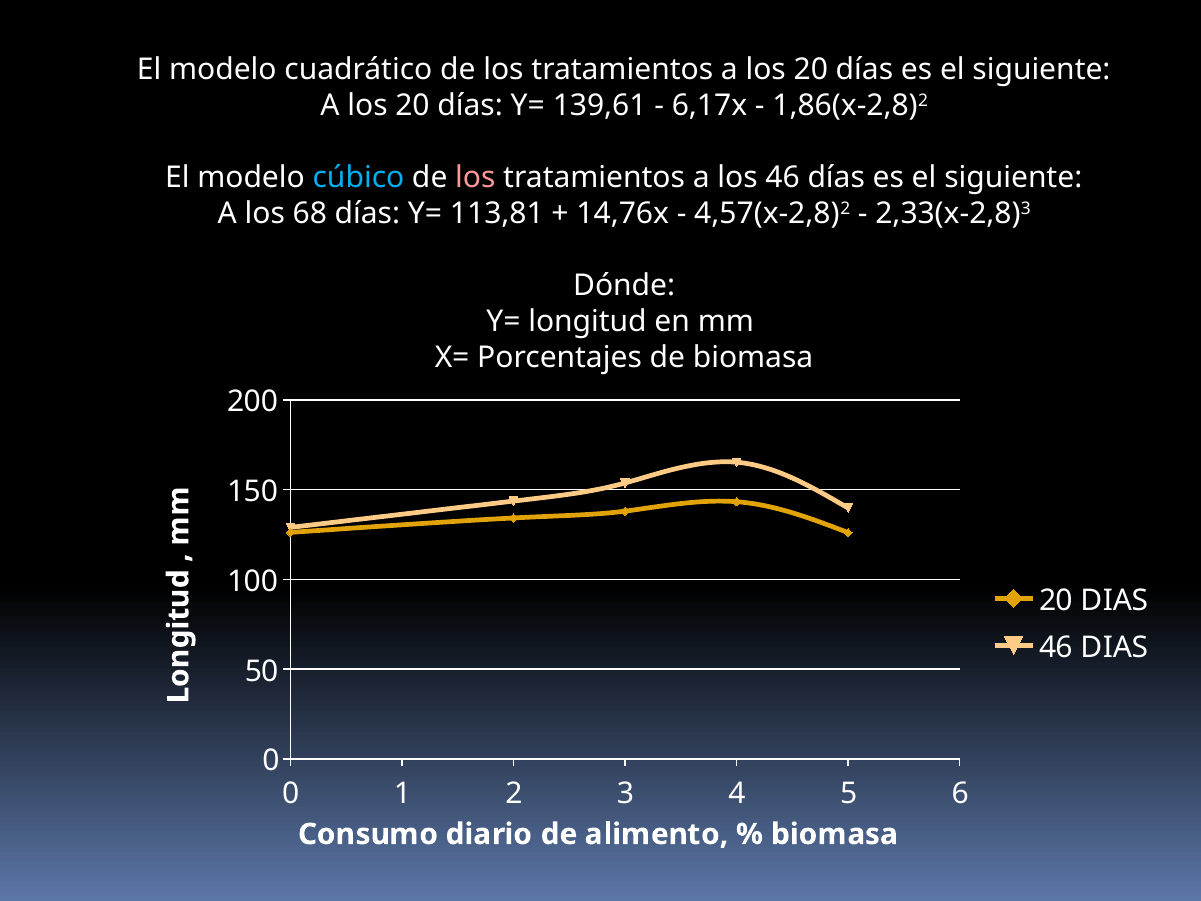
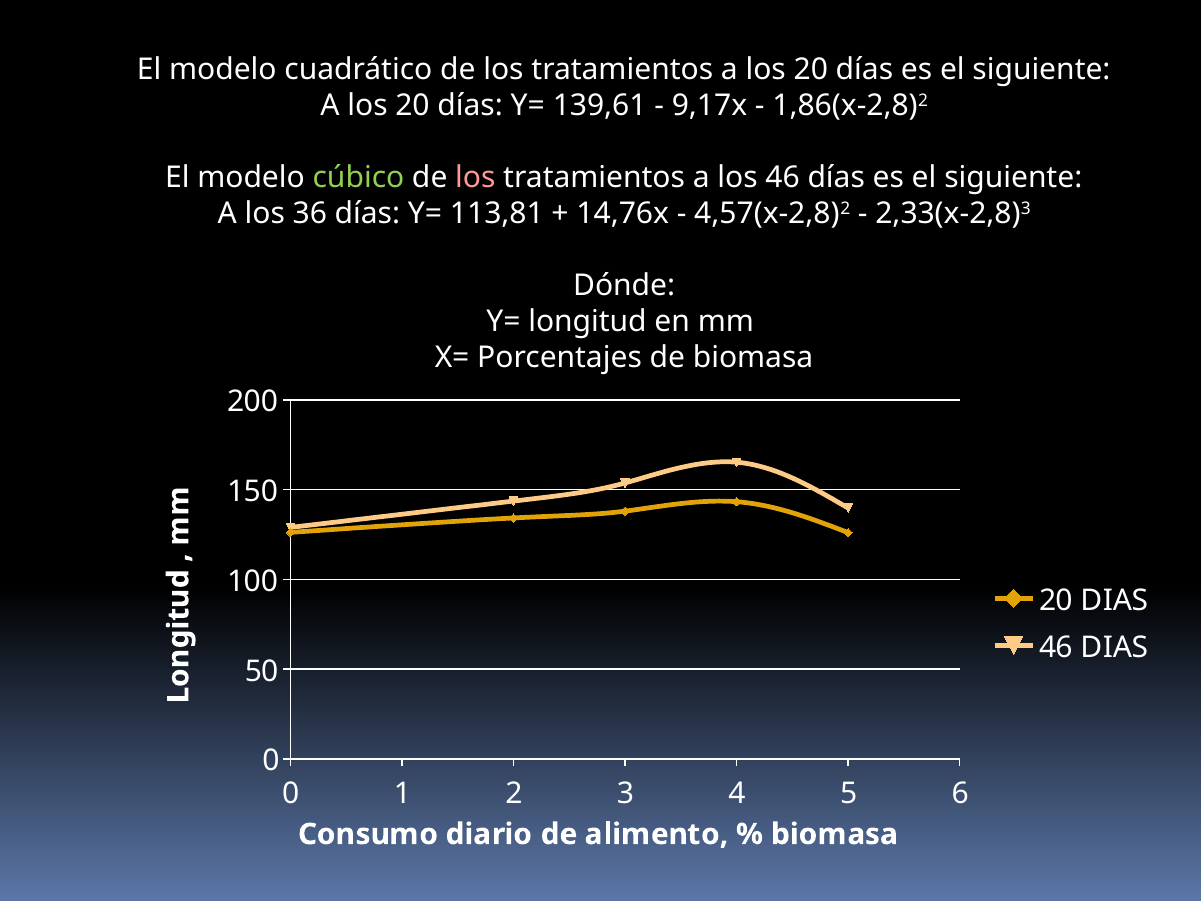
6,17x: 6,17x -> 9,17x (709, 106)
cúbico colour: light blue -> light green (358, 178)
68: 68 -> 36 (310, 214)
